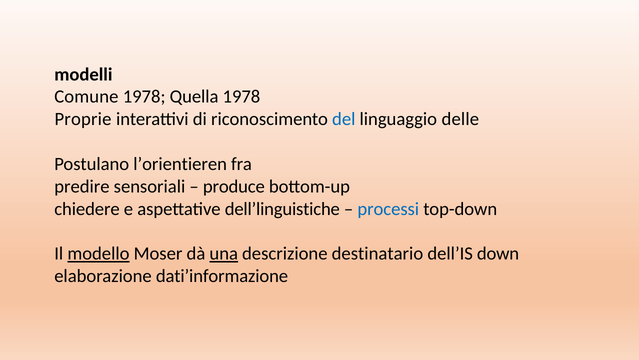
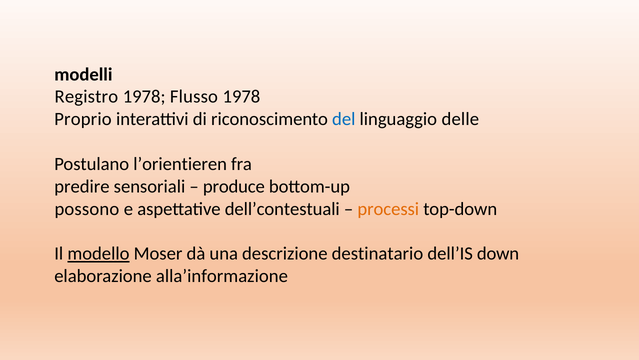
Comune: Comune -> Registro (86, 97)
Quella: Quella -> Flusso (194, 97)
Proprie: Proprie -> Proprio (83, 119)
chiedere: chiedere -> possono (87, 209)
dell’linguistiche: dell’linguistiche -> dell’contestuali (282, 209)
processi colour: blue -> orange (388, 209)
una underline: present -> none (224, 253)
dati’informazione: dati’informazione -> alla’informazione (222, 276)
